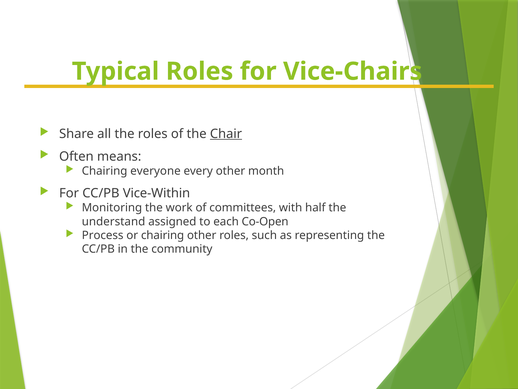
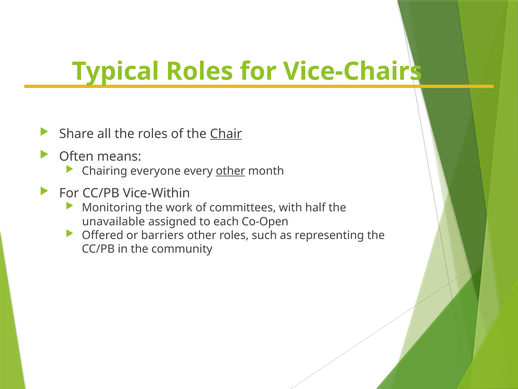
other underline: none -> present (230, 171)
understand: understand -> unavailable (114, 221)
Process: Process -> Offered (103, 235)
or chairing: chairing -> barriers (163, 235)
